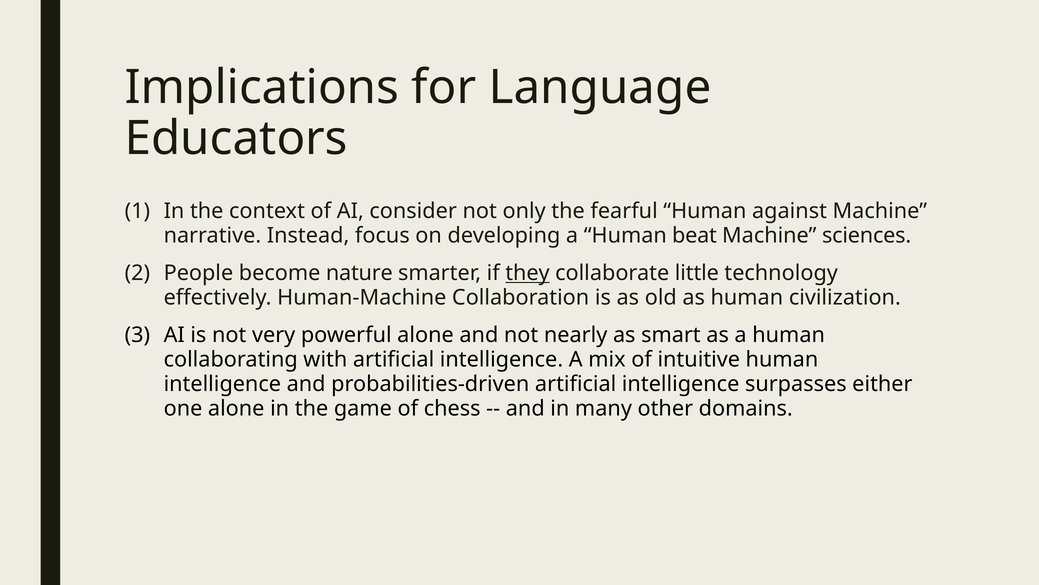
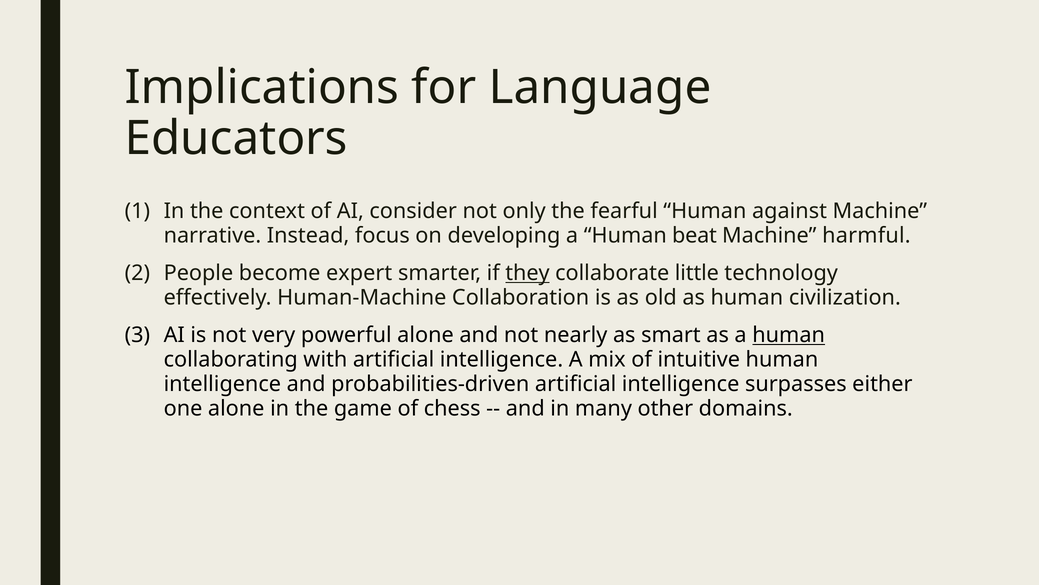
sciences: sciences -> harmful (866, 236)
nature: nature -> expert (359, 273)
human underline: none -> present (789, 335)
